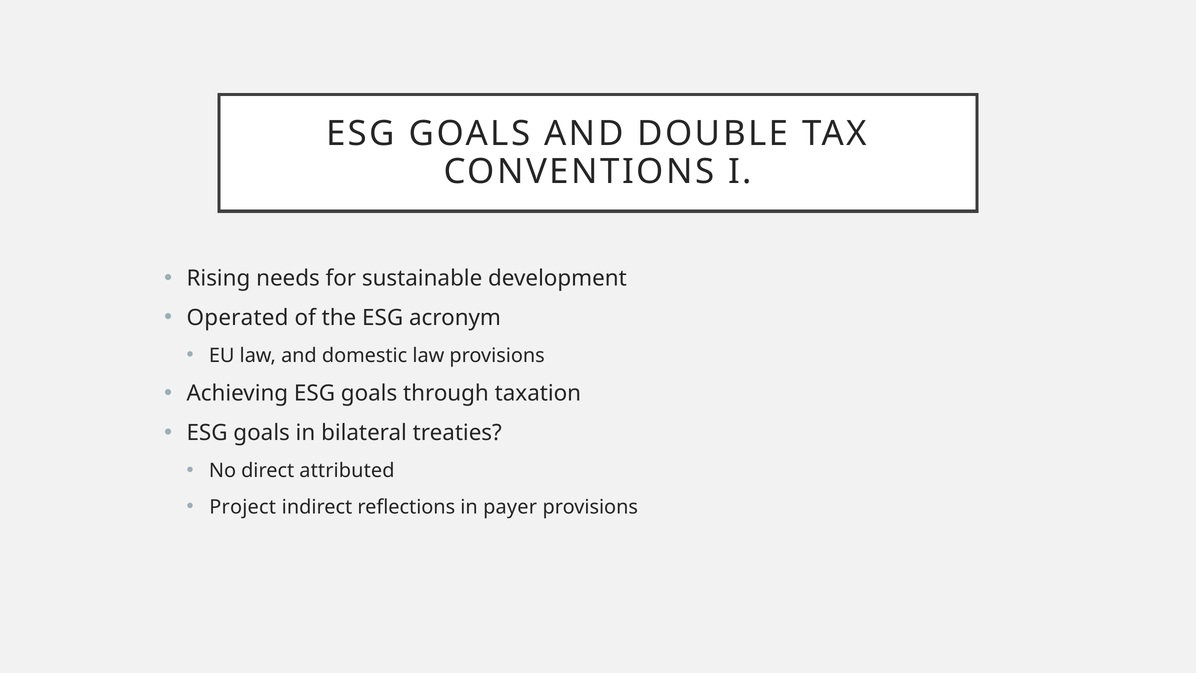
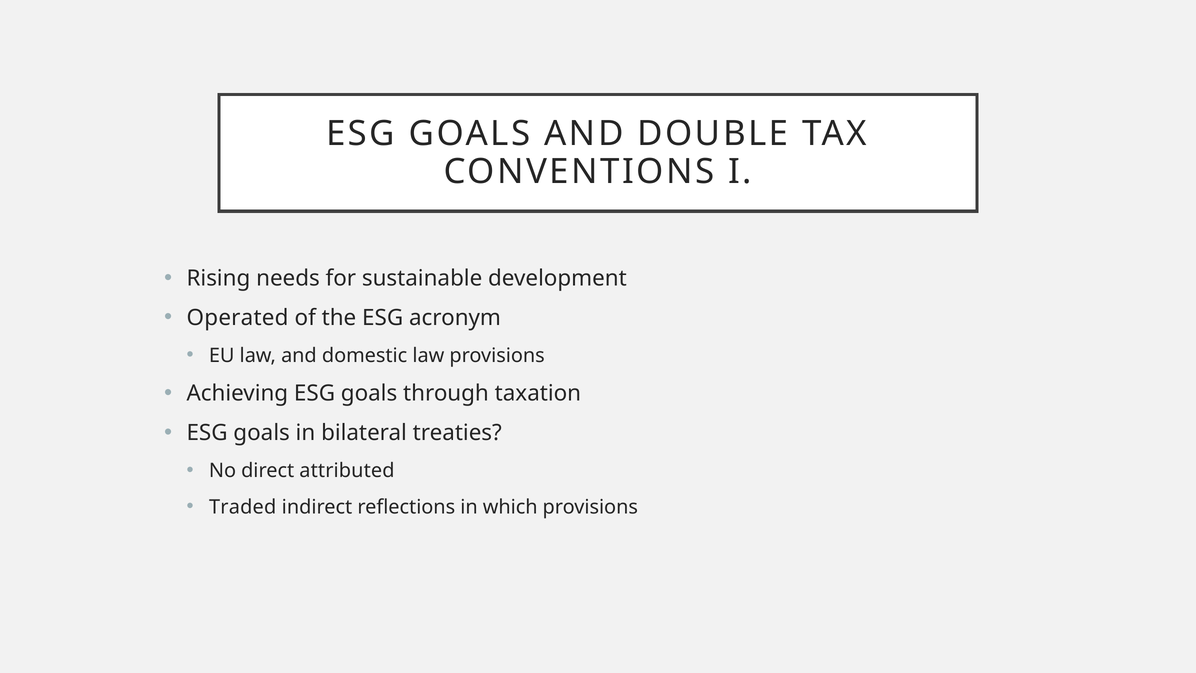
Project: Project -> Traded (243, 507)
payer: payer -> which (510, 507)
